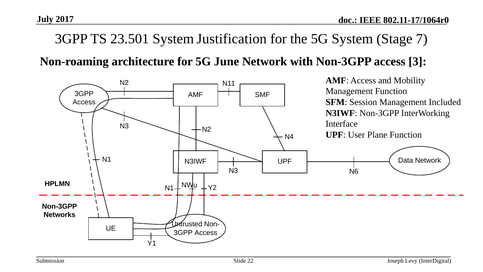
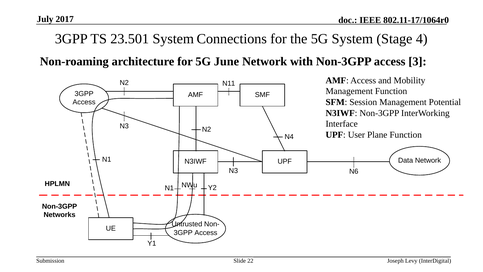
Justification: Justification -> Connections (232, 39)
7: 7 -> 4 (422, 39)
Included: Included -> Potential (445, 102)
